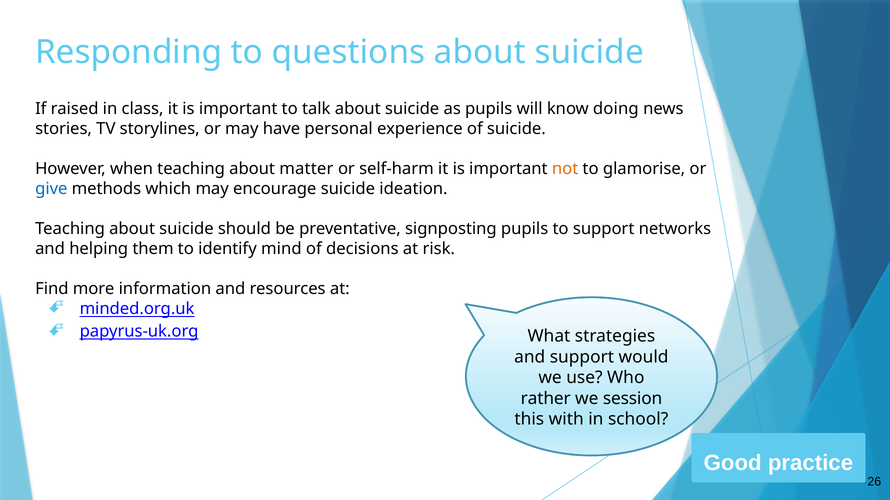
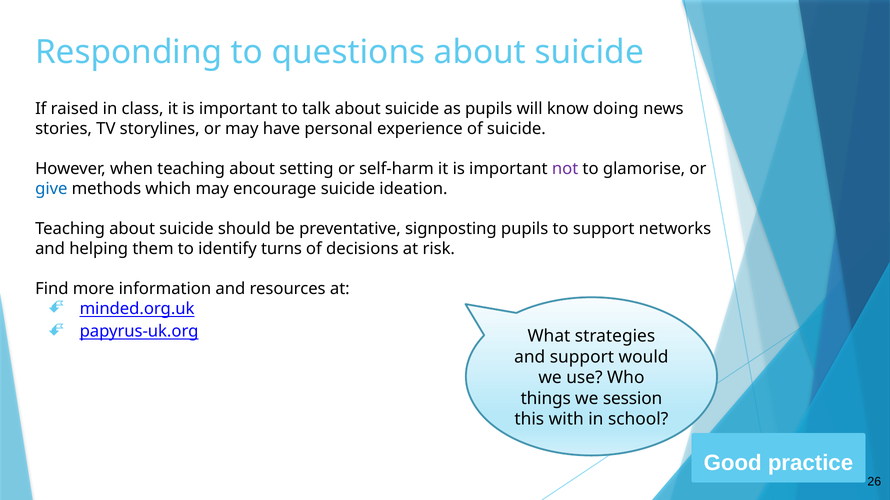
matter: matter -> setting (306, 169)
not colour: orange -> purple (565, 169)
mind: mind -> turns (281, 249)
rather: rather -> things (546, 399)
